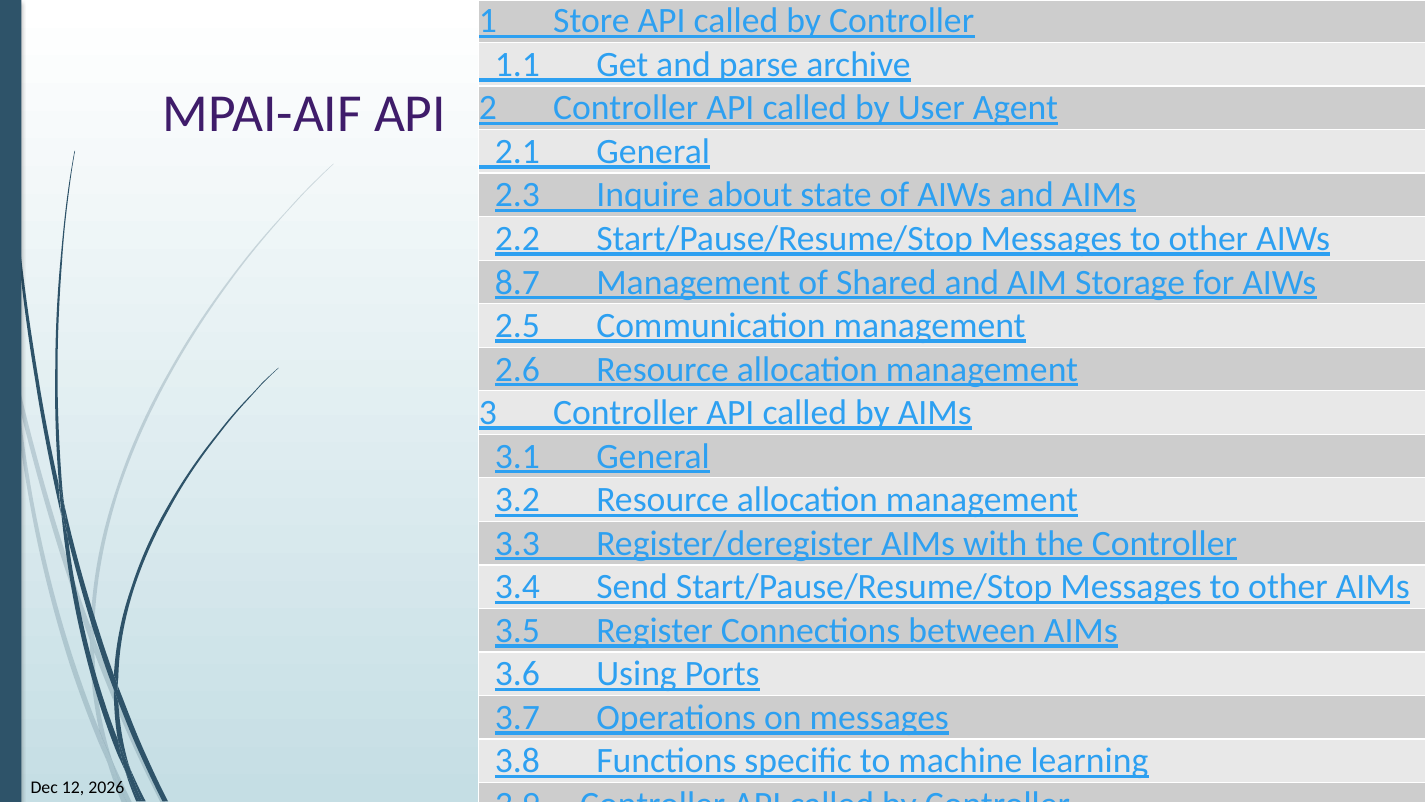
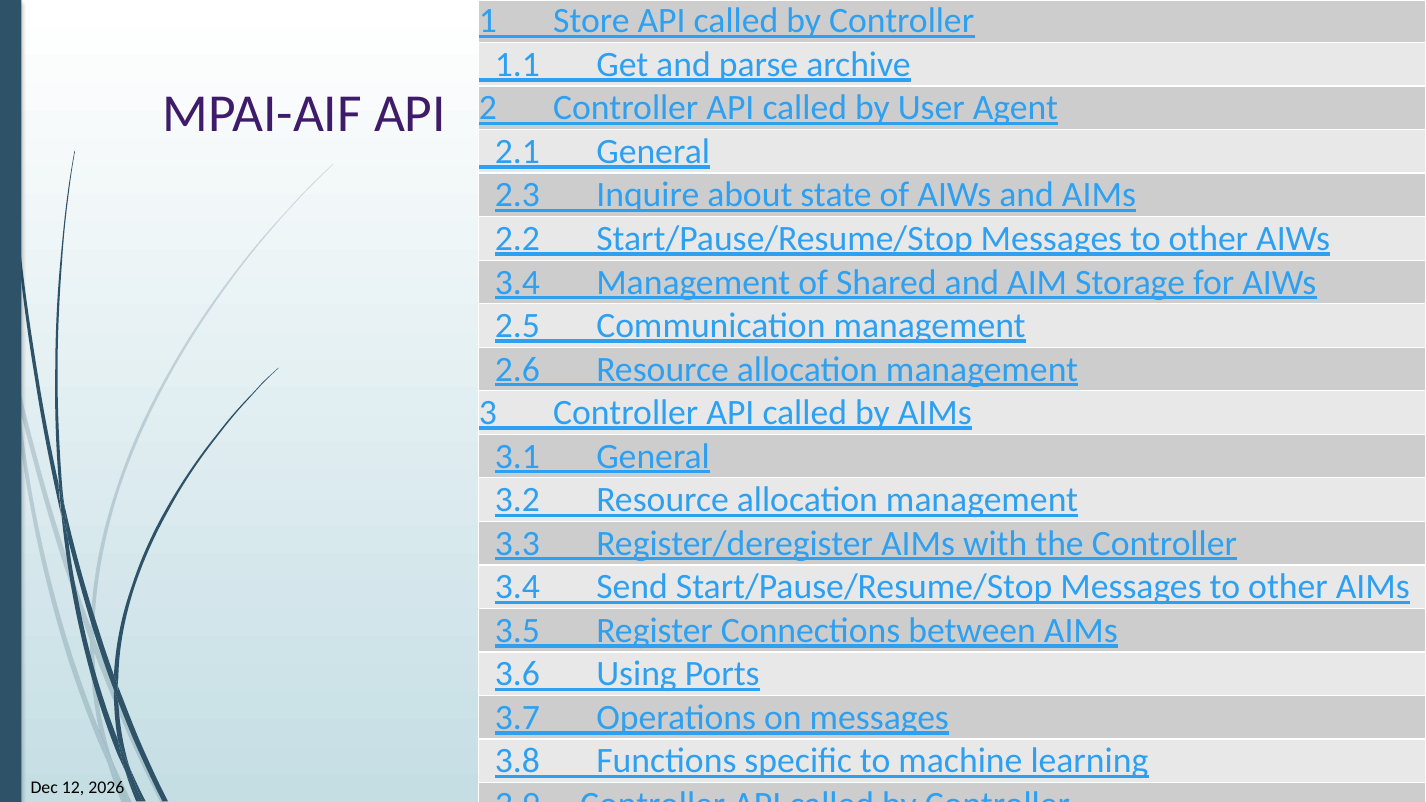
8.7: 8.7 -> 3.4 (517, 282)
